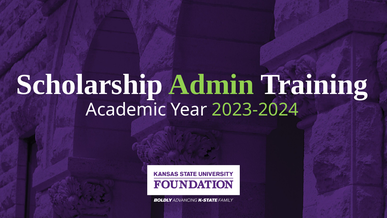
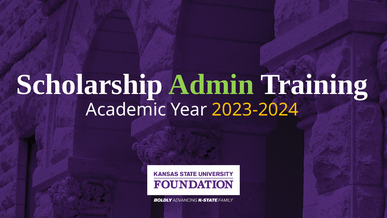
2023-2024 colour: light green -> yellow (255, 110)
